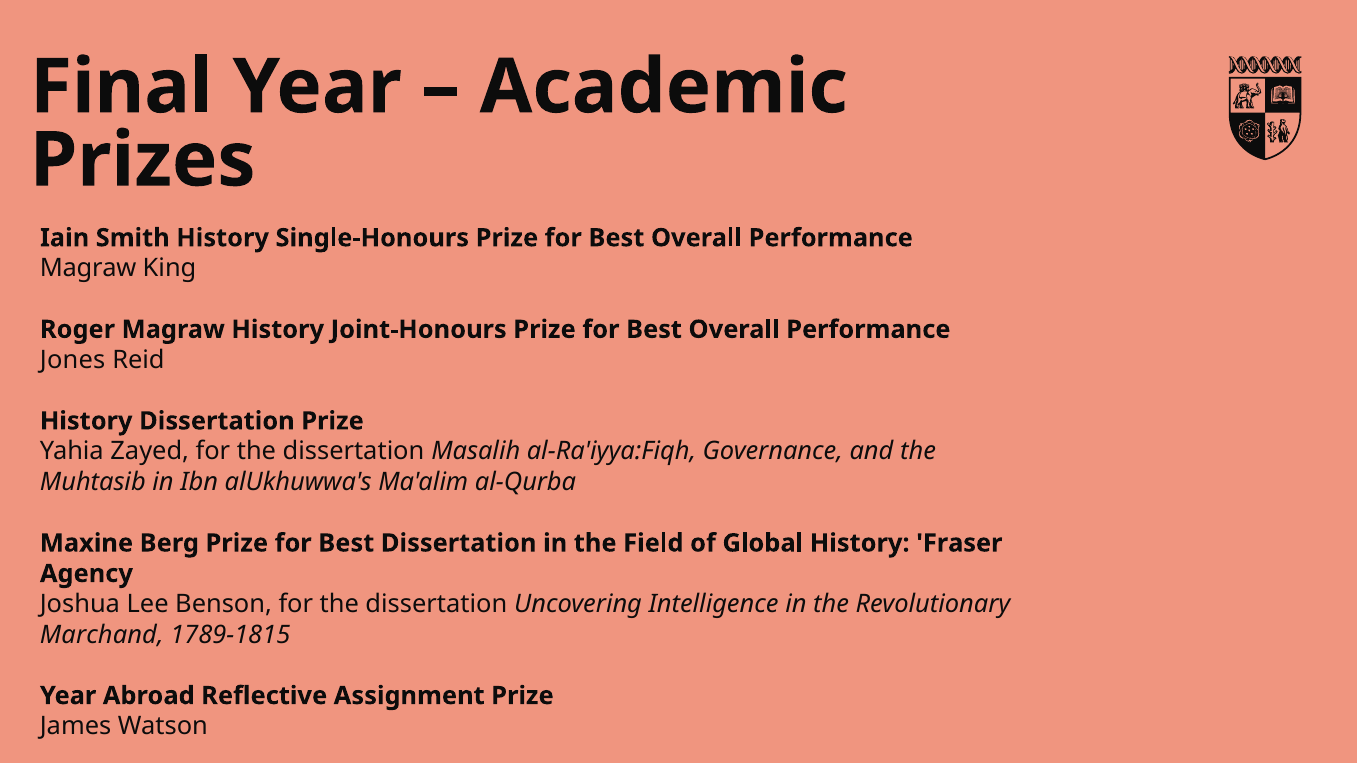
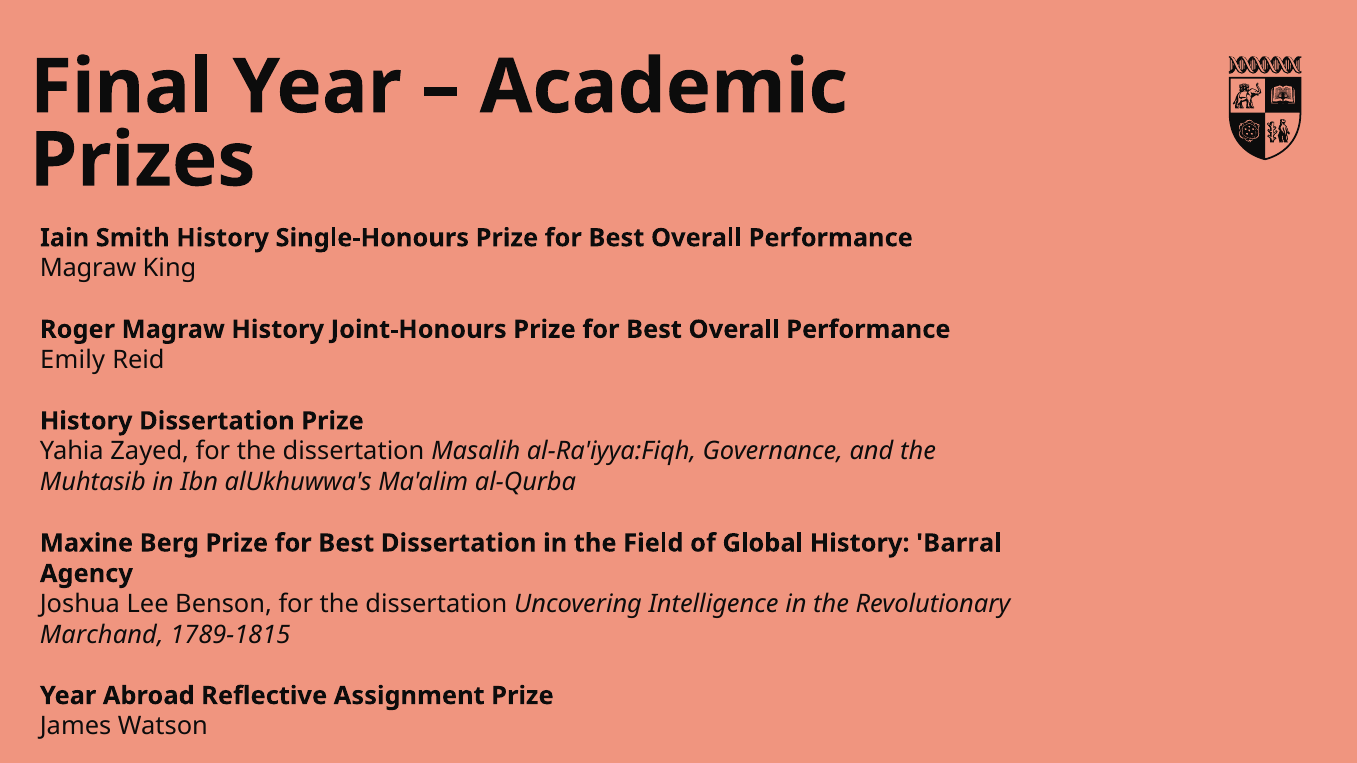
Jones: Jones -> Emily (73, 360)
Fraser: Fraser -> Barral (959, 543)
